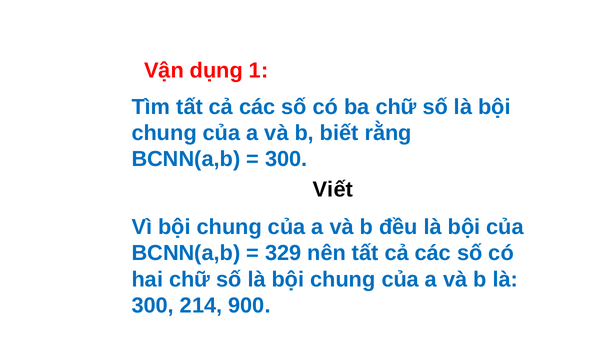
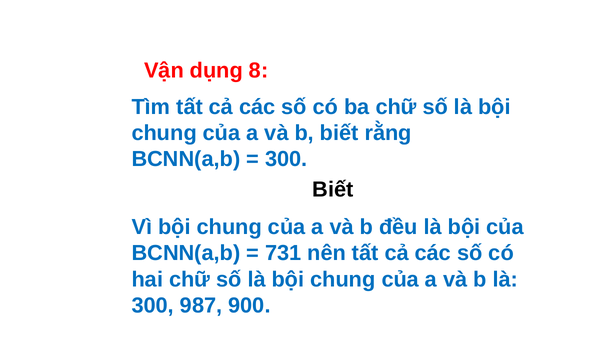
1: 1 -> 8 (259, 71)
Viết: Viết -> Biết (333, 190)
329: 329 -> 731 (283, 253)
214: 214 -> 987 (201, 305)
